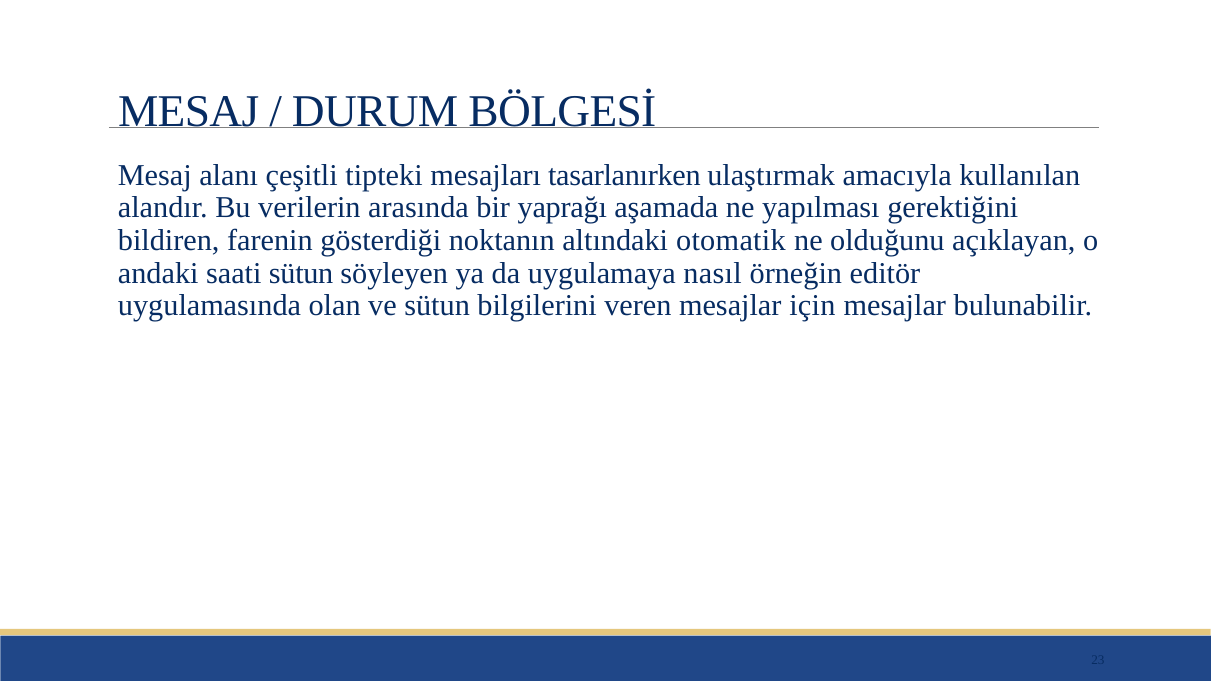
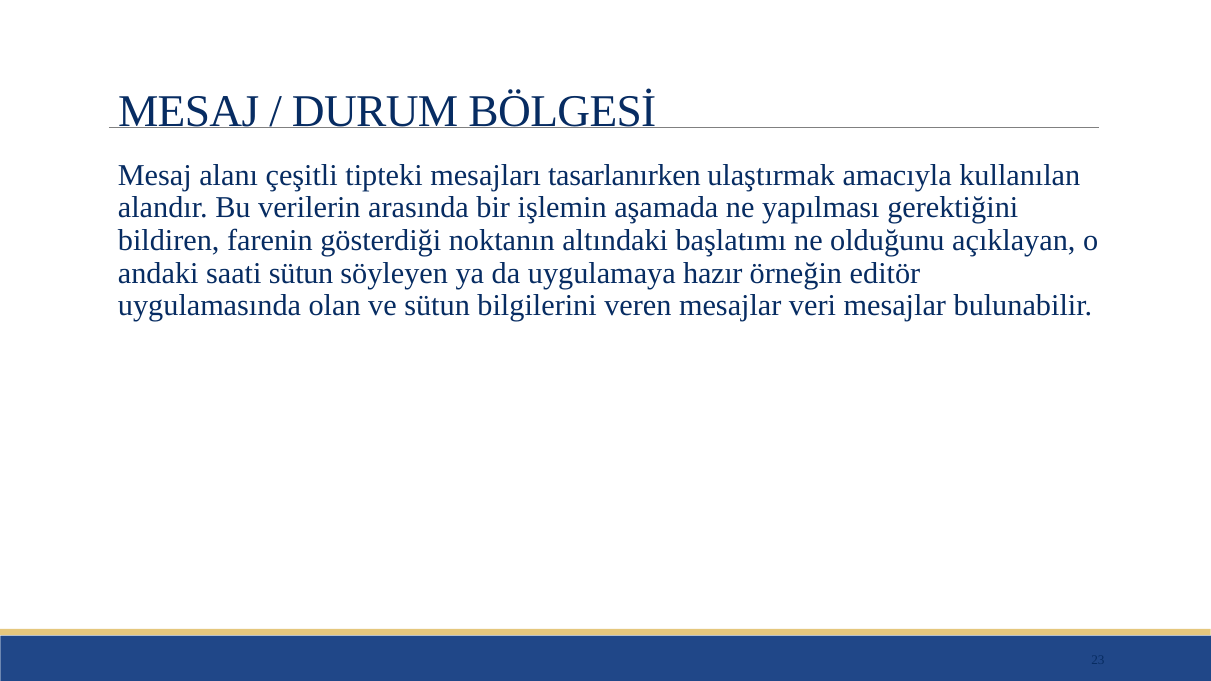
yaprağı: yaprağı -> işlemin (562, 208)
otomatik: otomatik -> başlatımı (731, 241)
nasıl: nasıl -> hazır (713, 273)
için: için -> veri (813, 306)
